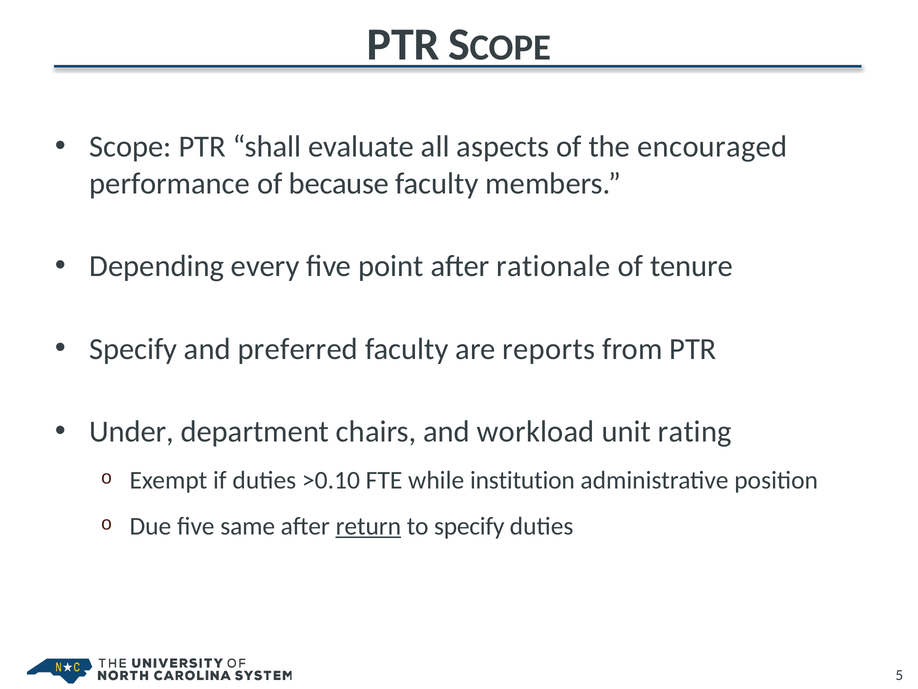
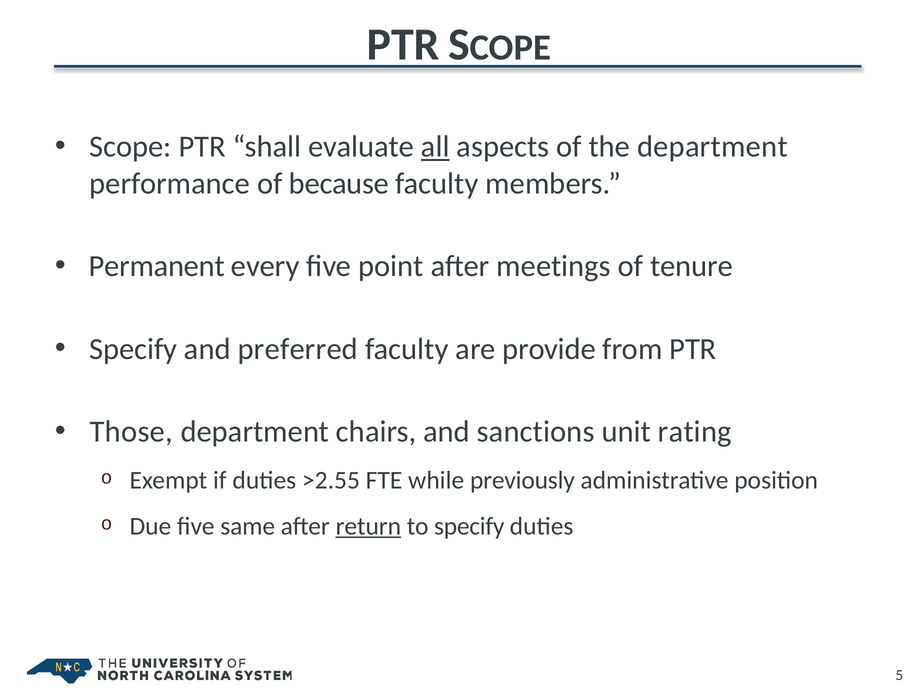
all underline: none -> present (435, 147)
the encouraged: encouraged -> department (713, 147)
Depending: Depending -> Permanent (157, 266)
rationale: rationale -> meetings (554, 266)
reports: reports -> provide (549, 349)
Under: Under -> Those (131, 431)
workload: workload -> sanctions (536, 431)
>0.10: >0.10 -> >2.55 (331, 480)
institution: institution -> previously (522, 480)
